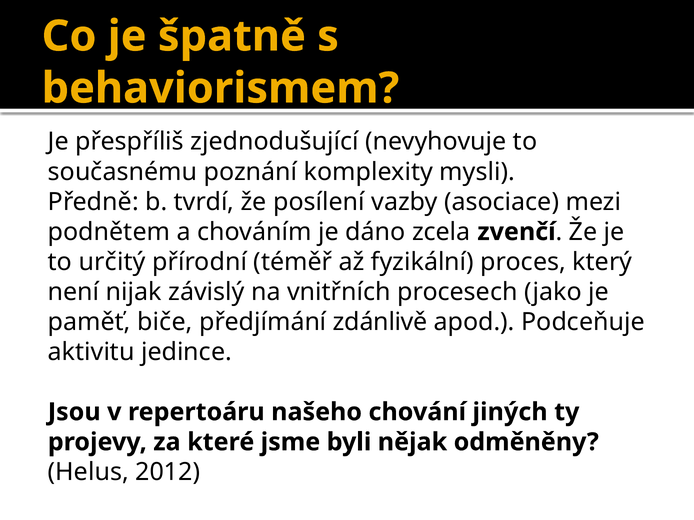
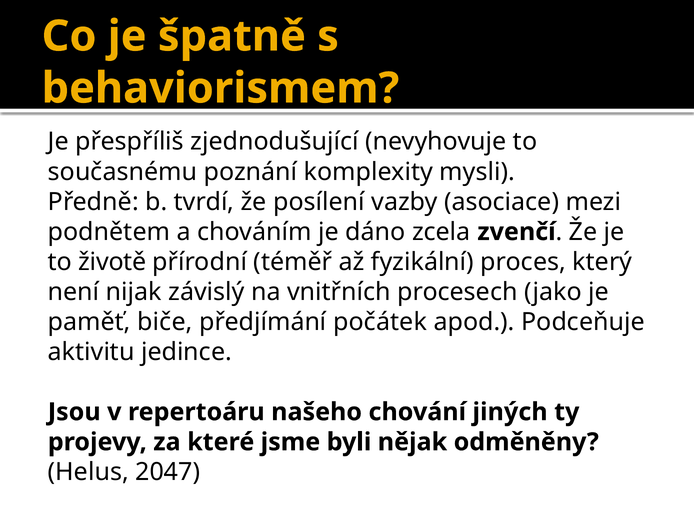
určitý: určitý -> životě (112, 262)
zdánlivě: zdánlivě -> počátek (380, 322)
2012: 2012 -> 2047 (168, 472)
